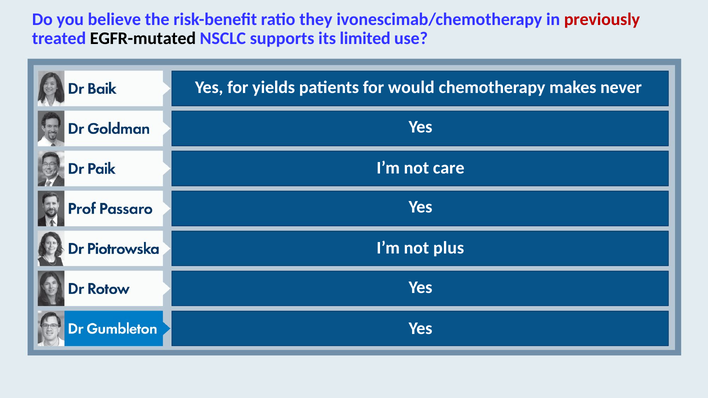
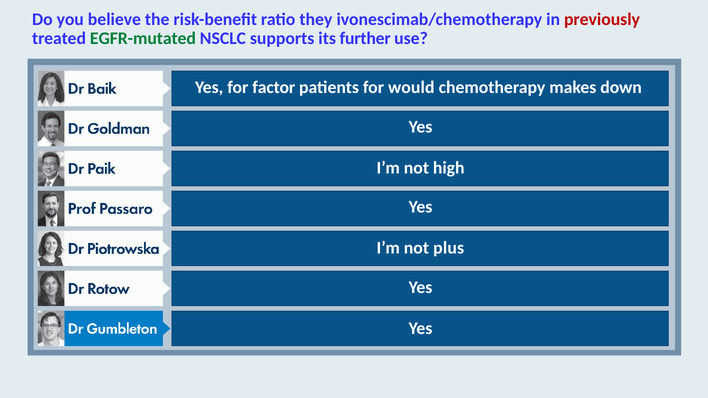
EGFR-mutated colour: black -> green (143, 38)
limited: limited -> further (365, 38)
yields: yields -> factor (274, 87)
never: never -> down (621, 87)
care: care -> high (449, 168)
